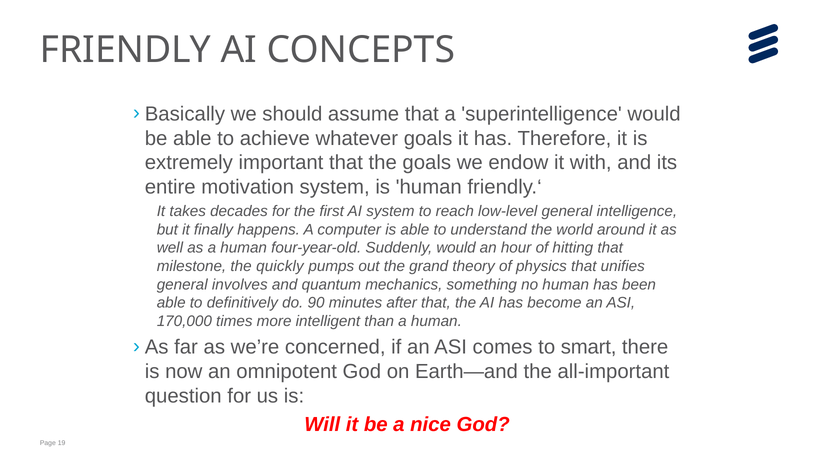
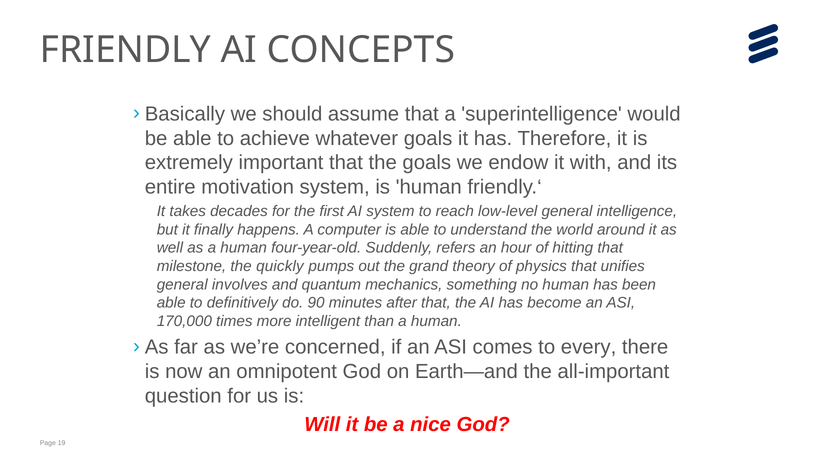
Suddenly would: would -> refers (456, 248)
smart: smart -> every (589, 347)
